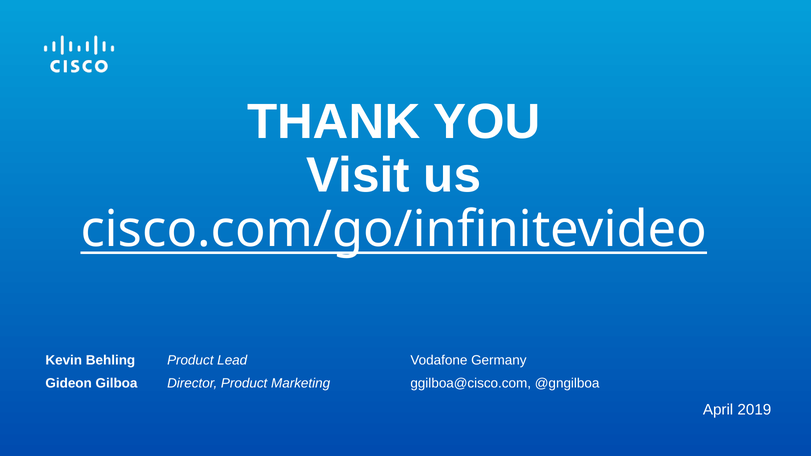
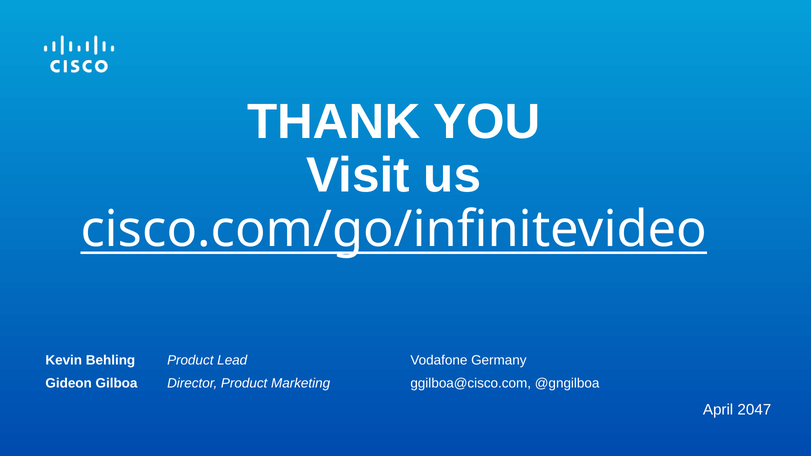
2019: 2019 -> 2047 (754, 410)
